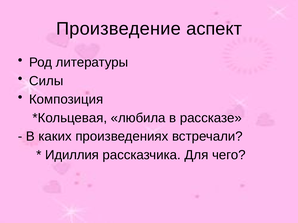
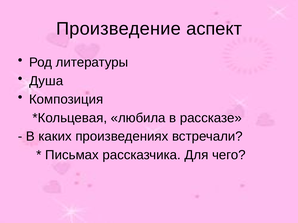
Силы: Силы -> Душа (46, 81)
Идиллия: Идиллия -> Письмах (72, 155)
